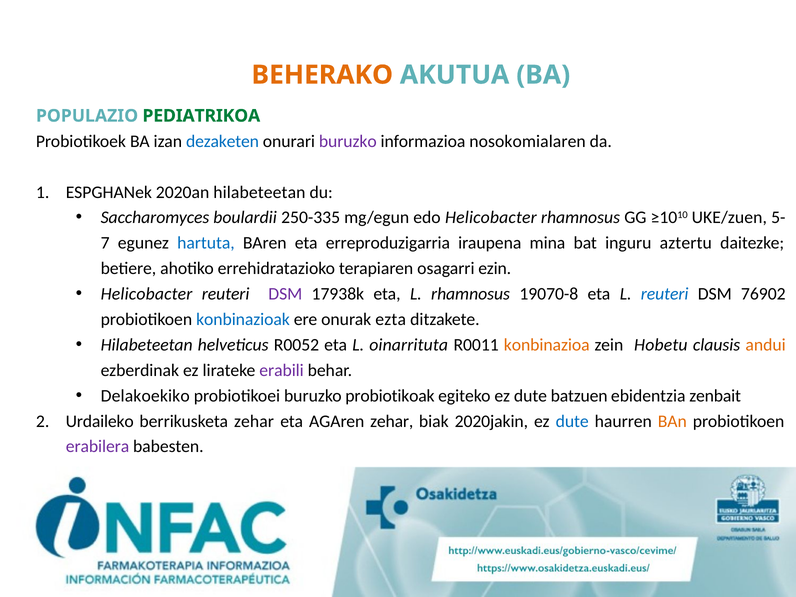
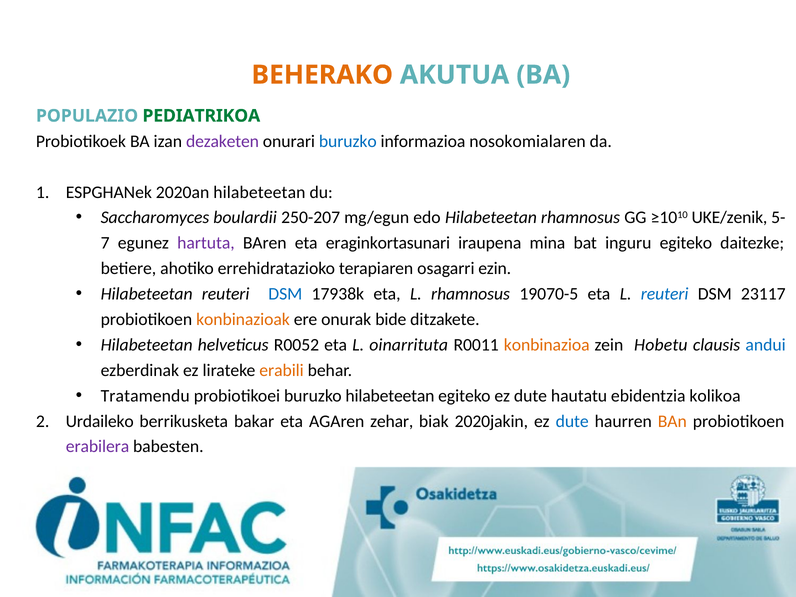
dezaketen colour: blue -> purple (223, 141)
buruzko colour: purple -> blue (348, 141)
250-335: 250-335 -> 250-207 (311, 218)
edo Helicobacter: Helicobacter -> Hilabeteetan (491, 218)
UKE/zuen: UKE/zuen -> UKE/zenik (729, 218)
hartuta colour: blue -> purple (206, 243)
erreproduzigarria: erreproduzigarria -> eraginkortasunari (388, 243)
inguru aztertu: aztertu -> egiteko (686, 243)
Helicobacter: Helicobacter -> Hilabeteetan (147, 294)
DSM colour: purple -> blue (285, 294)
19070-8: 19070-8 -> 19070-5 (549, 294)
76902: 76902 -> 23117 (763, 294)
konbinazioak colour: blue -> orange (243, 319)
ezta: ezta -> bide (391, 319)
andui colour: orange -> blue (766, 345)
erabili colour: purple -> orange (282, 370)
Delakoekiko: Delakoekiko -> Tratamendu (145, 396)
buruzko probiotikoak: probiotikoak -> hilabeteetan (390, 396)
batzuen: batzuen -> hautatu (579, 396)
zenbait: zenbait -> kolikoa (715, 396)
berrikusketa zehar: zehar -> bakar (254, 421)
